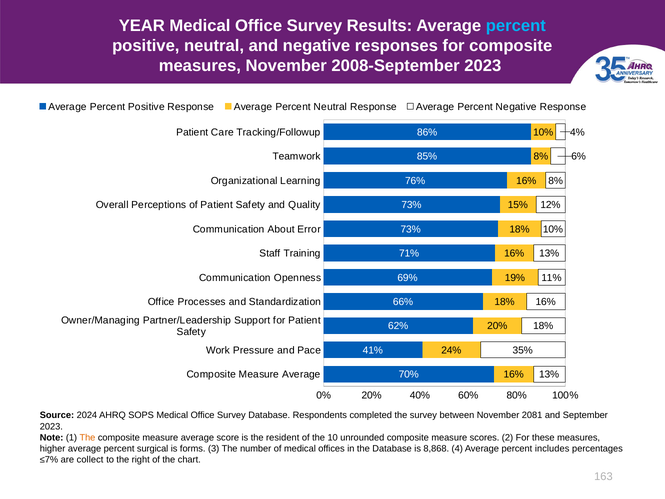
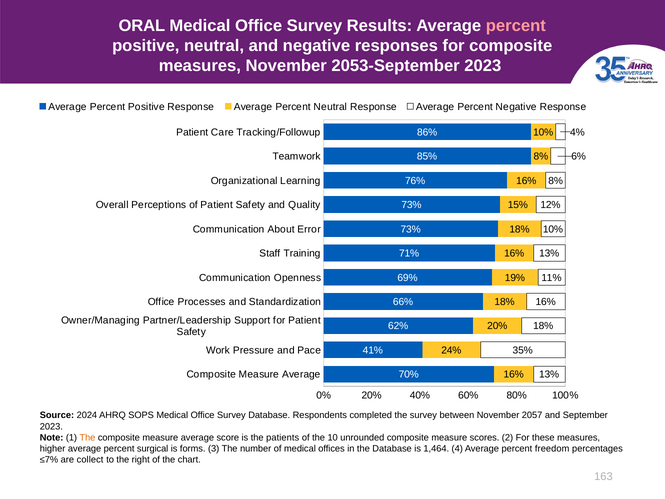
YEAR: YEAR -> ORAL (142, 26)
percent colour: light blue -> pink (516, 26)
2008-September: 2008-September -> 2053-September (396, 66)
2081: 2081 -> 2057 (532, 415)
resident: resident -> patients (283, 437)
8,868: 8,868 -> 1,464 (436, 448)
includes: includes -> freedom (552, 448)
